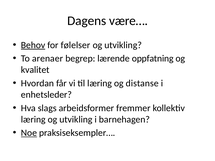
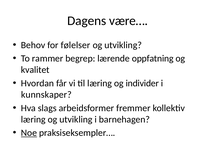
Behov underline: present -> none (33, 45)
arenaer: arenaer -> rammer (48, 58)
distanse: distanse -> individer (142, 83)
enhetsleder: enhetsleder -> kunnskaper (46, 95)
